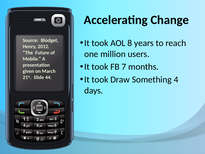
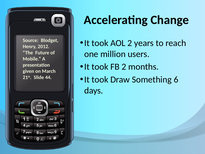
AOL 8: 8 -> 2 (130, 43)
FB 7: 7 -> 2 (124, 67)
4: 4 -> 6 (176, 79)
